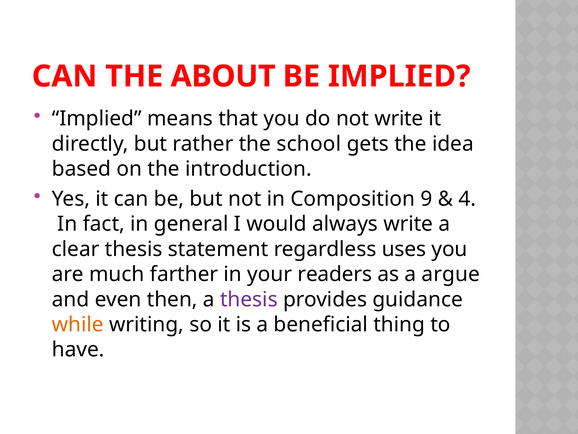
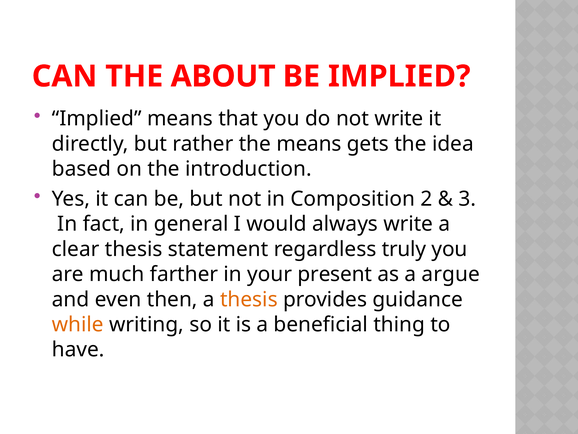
the school: school -> means (309, 144)
9: 9 -> 2 (426, 199)
4: 4 -> 3 (467, 199)
uses: uses -> truly (404, 249)
readers: readers -> present (335, 274)
thesis colour: purple -> orange (249, 299)
